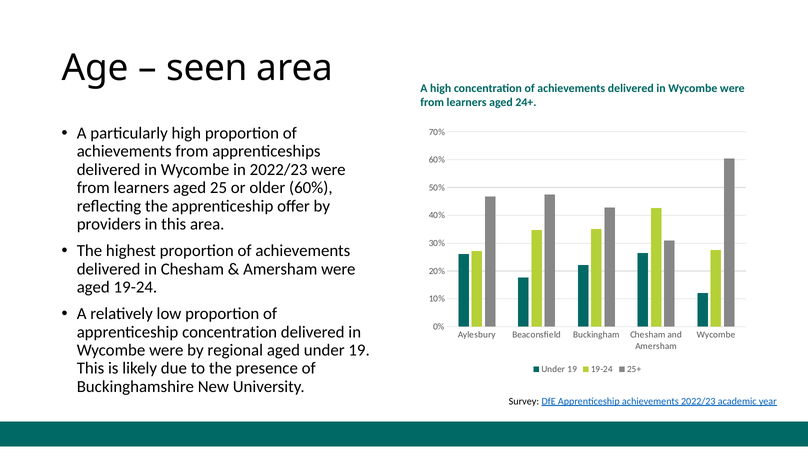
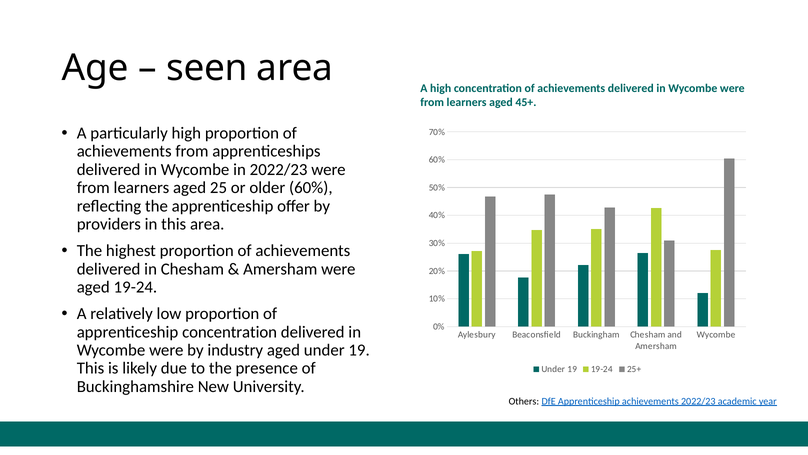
24+: 24+ -> 45+ (526, 102)
regional: regional -> industry (235, 350)
Survey: Survey -> Others (524, 401)
